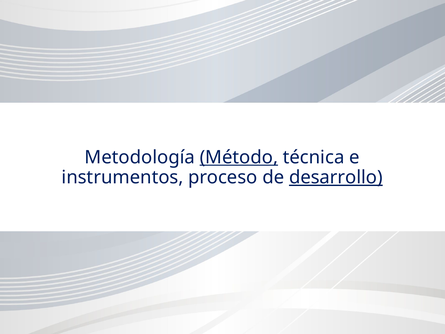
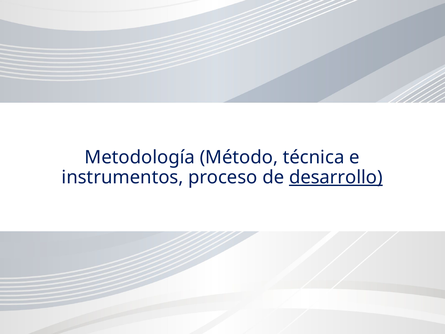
Método underline: present -> none (239, 157)
